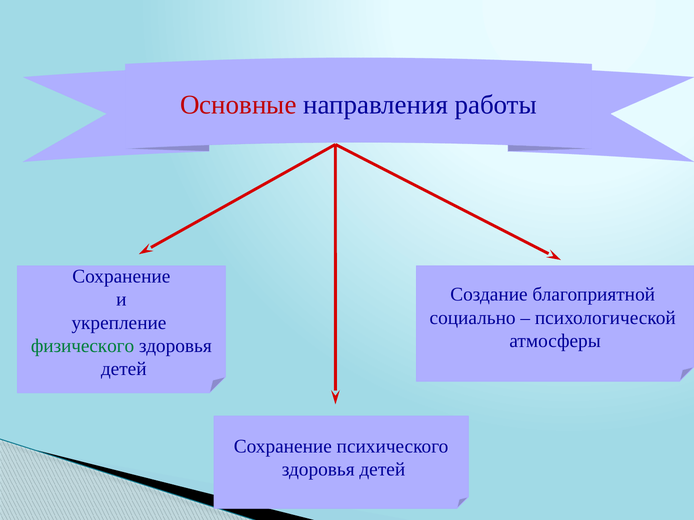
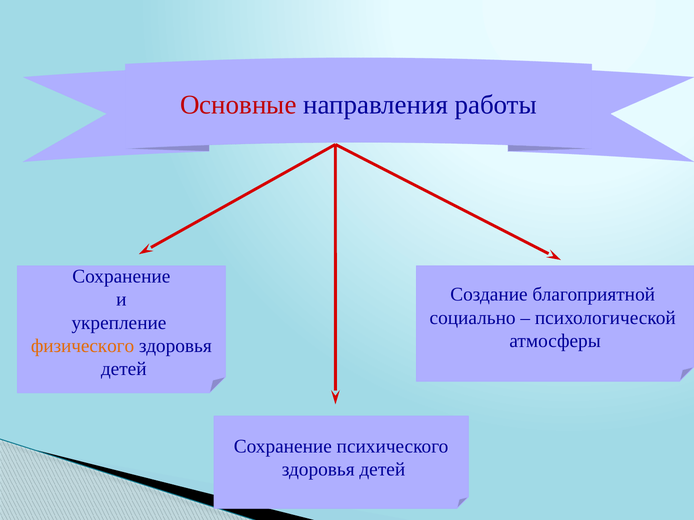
физического colour: green -> orange (83, 346)
